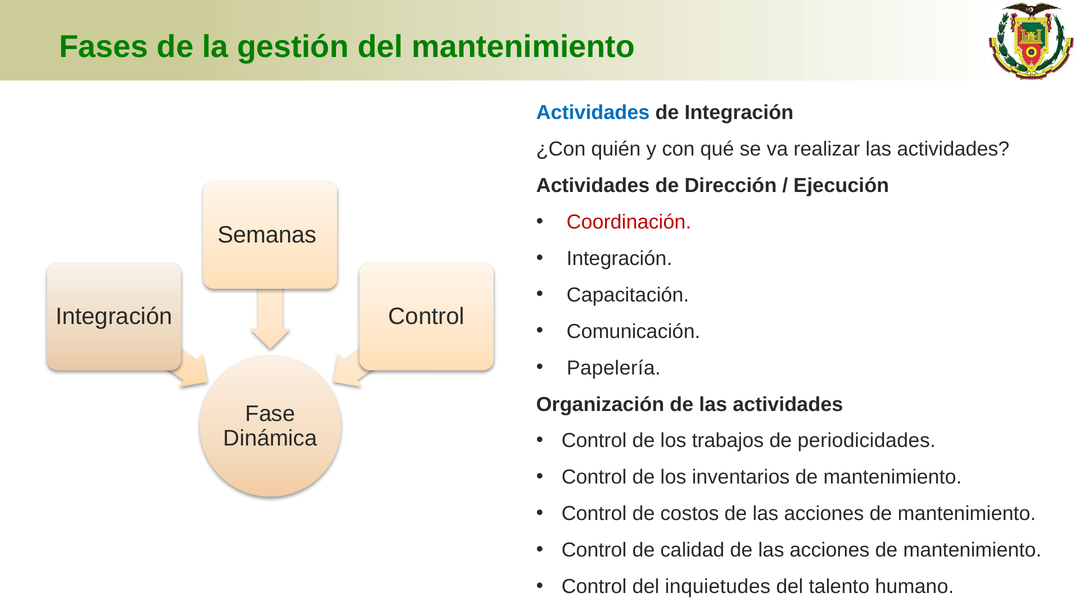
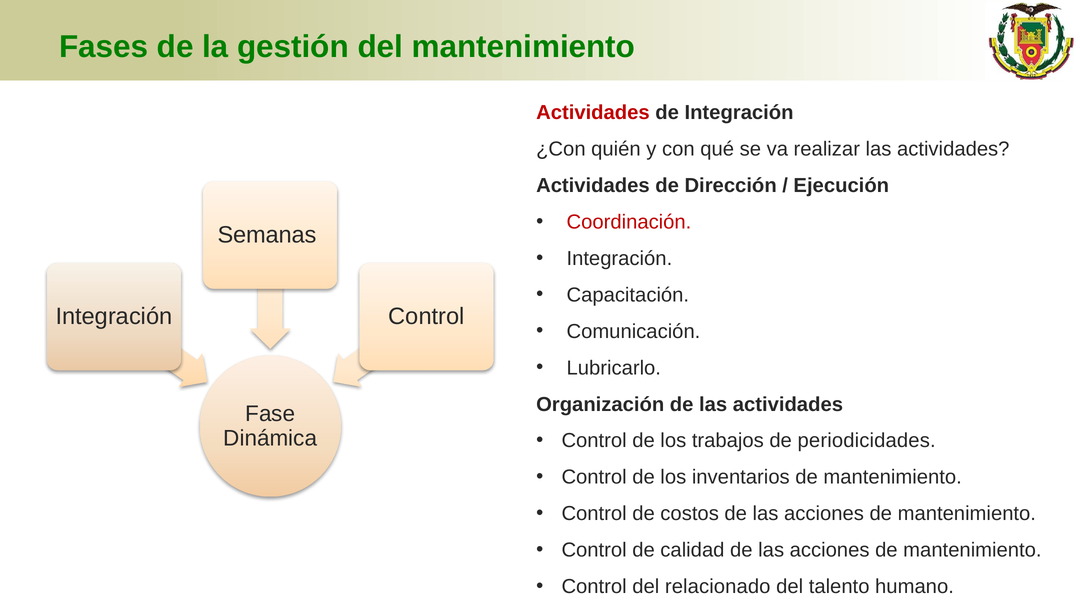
Actividades colour: blue -> red (593, 112)
Papelería: Papelería -> Lubricarlo (614, 368)
inquietudes: inquietudes -> relacionado (718, 586)
